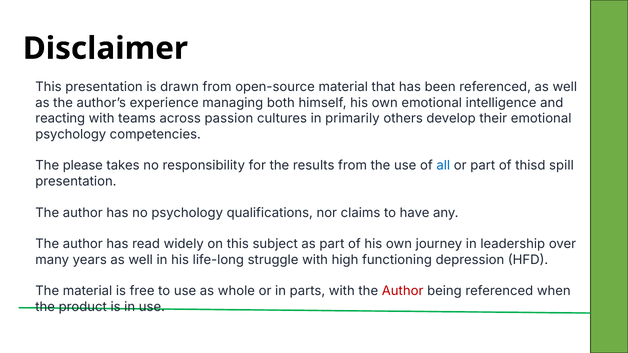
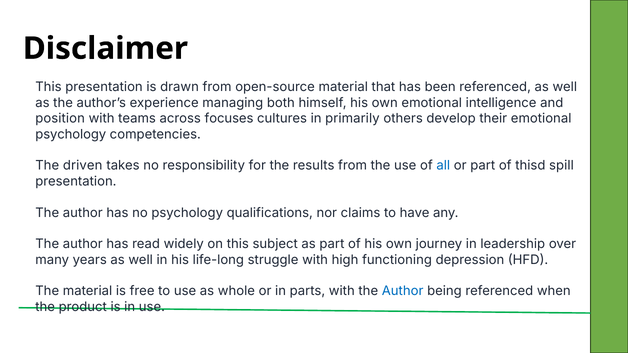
reacting: reacting -> position (60, 119)
passion: passion -> focuses (229, 119)
please: please -> driven (83, 166)
Author colour: red -> blue (403, 291)
